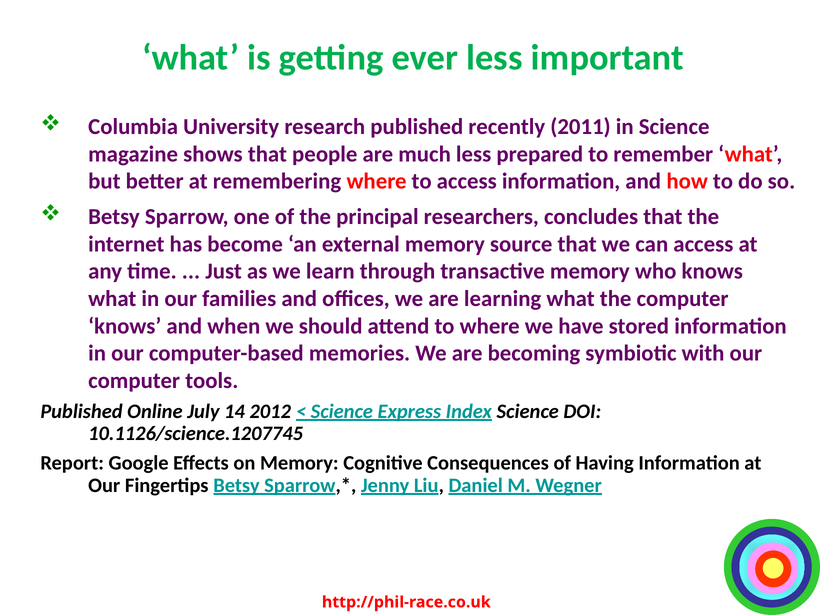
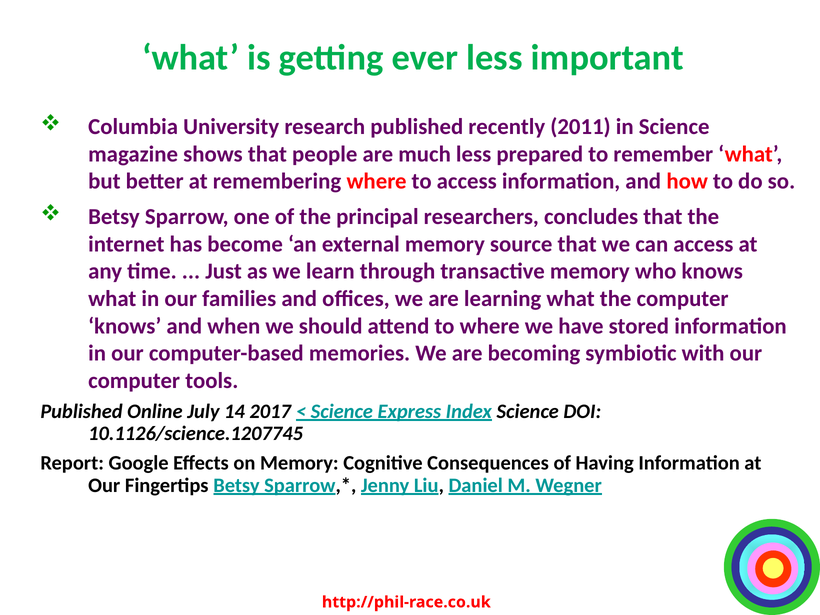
2012: 2012 -> 2017 (270, 411)
